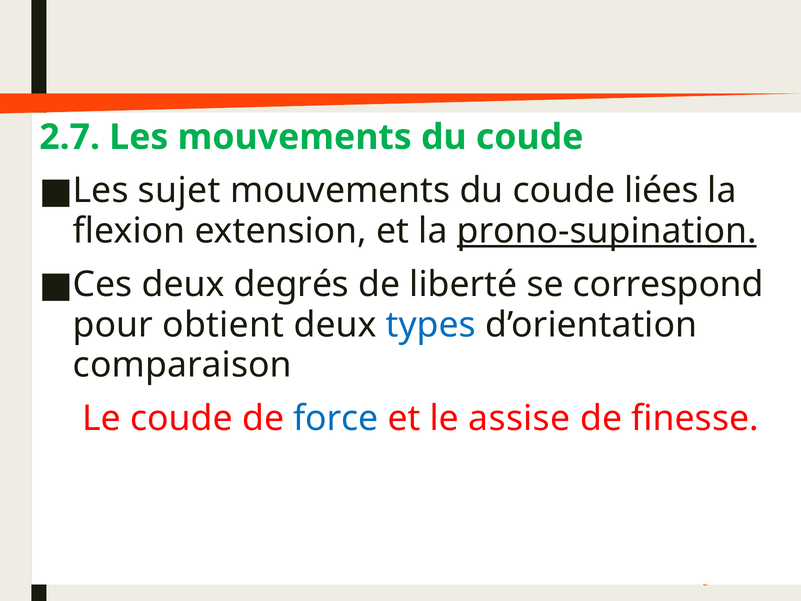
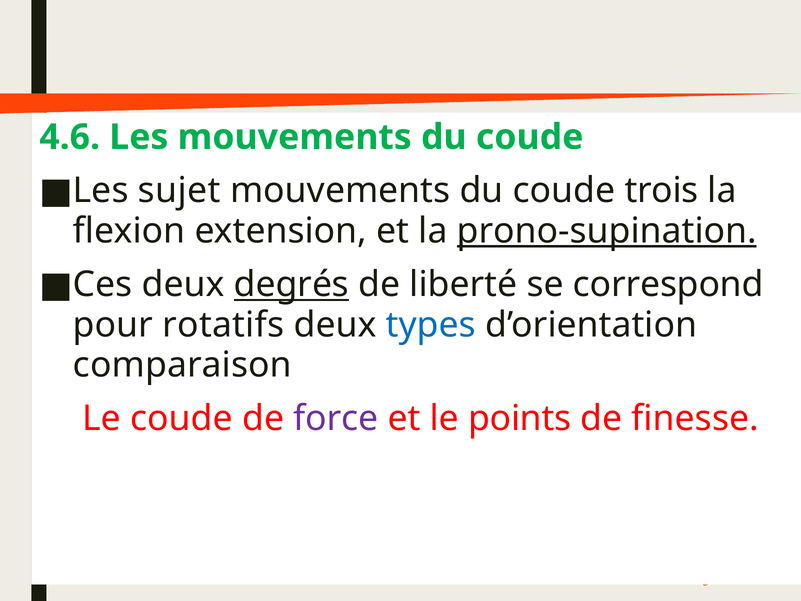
2.7: 2.7 -> 4.6 (70, 137)
liées: liées -> trois (662, 191)
degrés underline: none -> present (291, 284)
obtient: obtient -> rotatifs (223, 325)
force colour: blue -> purple (336, 418)
assise: assise -> points (520, 418)
